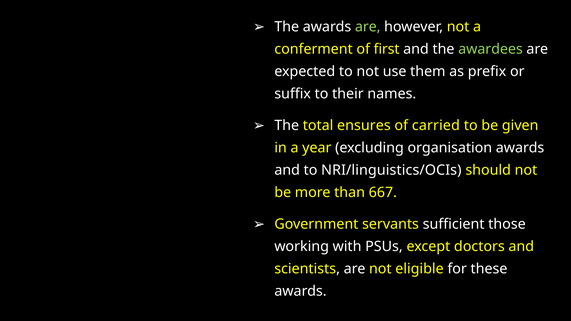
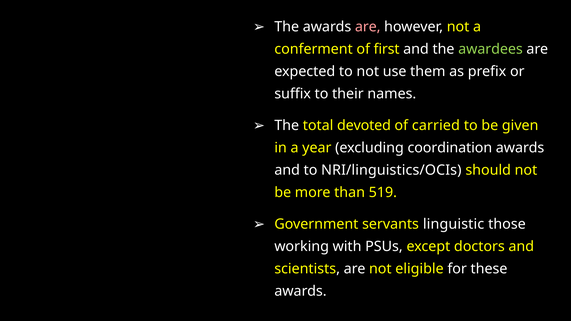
are colour: light green -> pink (368, 27)
ensures: ensures -> devoted (364, 126)
organisation: organisation -> coordination (450, 148)
667: 667 -> 519 (383, 192)
sufficient: sufficient -> linguistic (454, 224)
